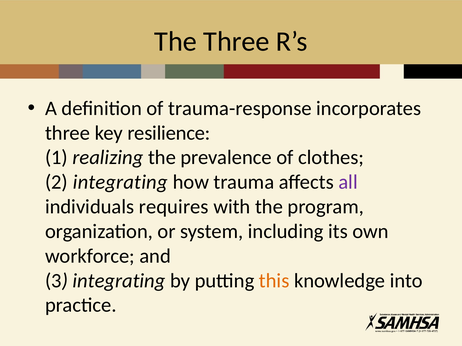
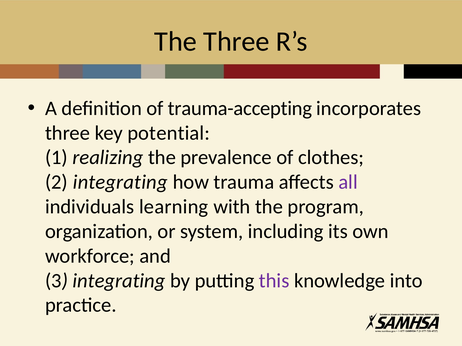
trauma-response: trauma-response -> trauma-accepting (240, 108)
resilience: resilience -> potential (169, 133)
requires: requires -> learning (174, 207)
this colour: orange -> purple (274, 281)
